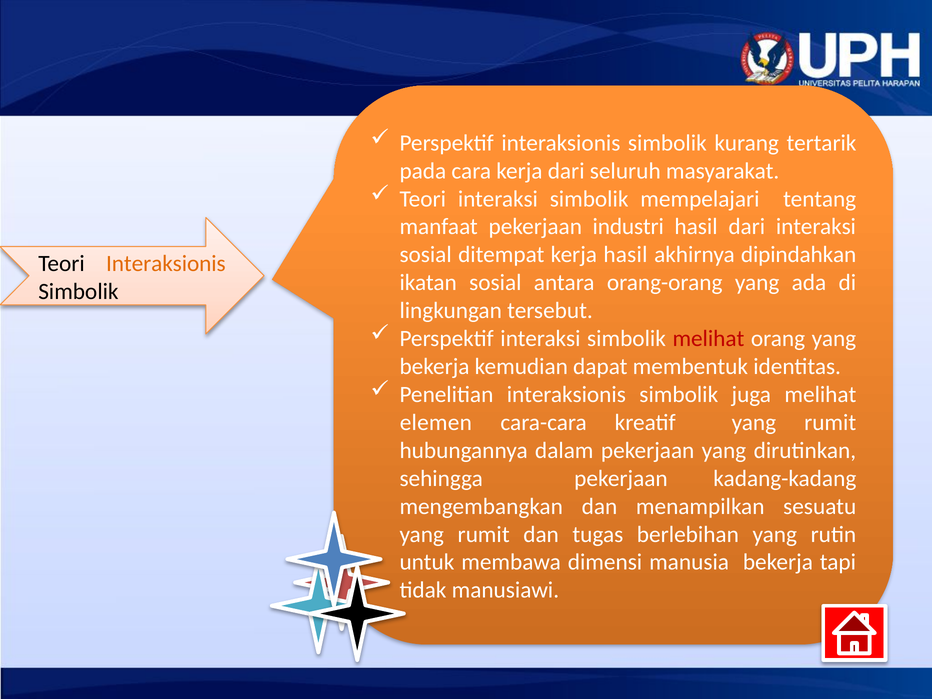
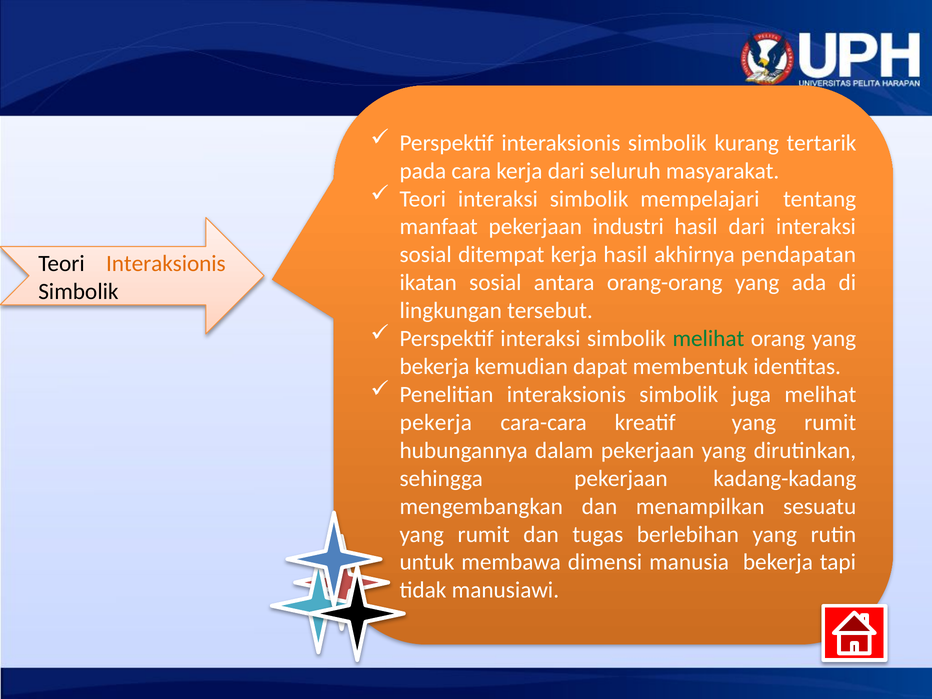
dipindahkan: dipindahkan -> pendapatan (799, 255)
melihat colour: red -> green (708, 339)
elemen: elemen -> pekerja (436, 422)
